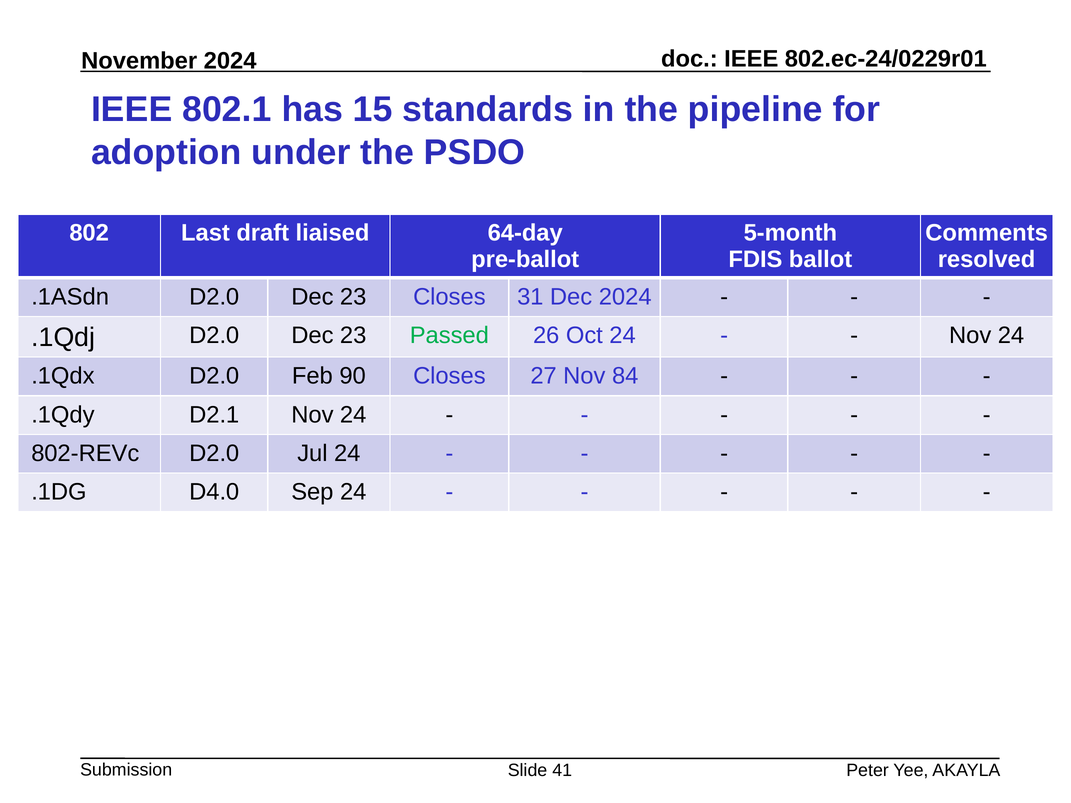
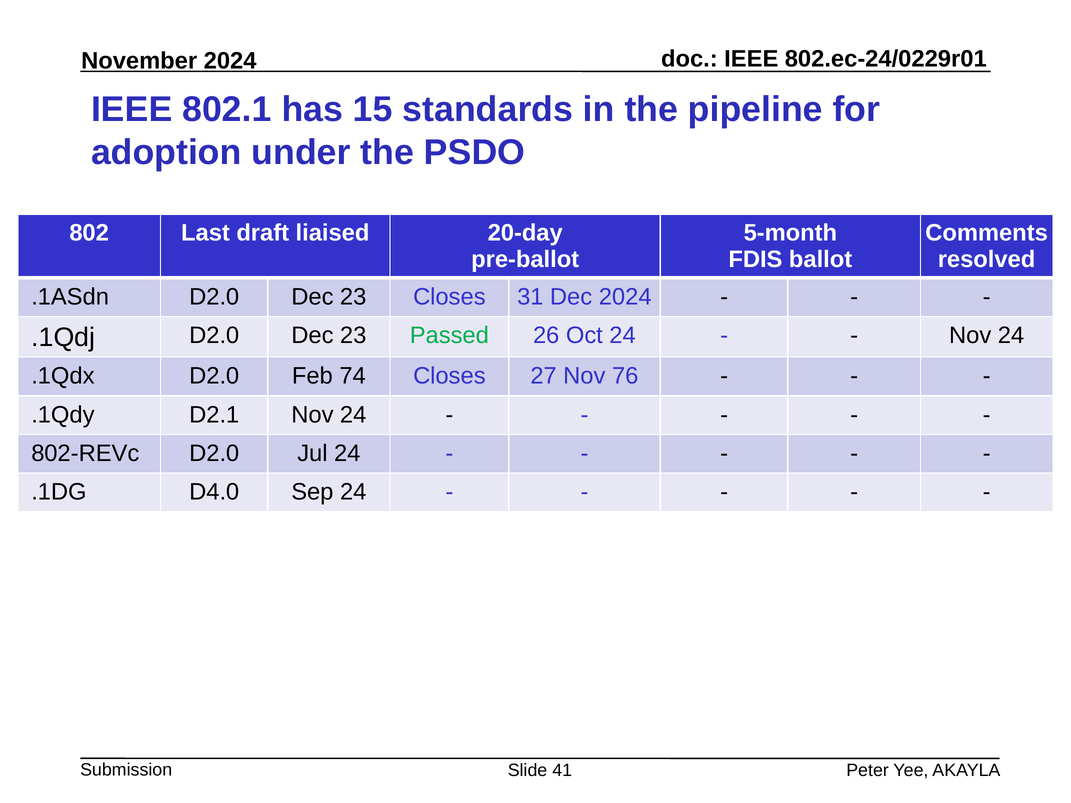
64-day: 64-day -> 20-day (525, 233)
90: 90 -> 74 (353, 376)
84: 84 -> 76 (625, 376)
